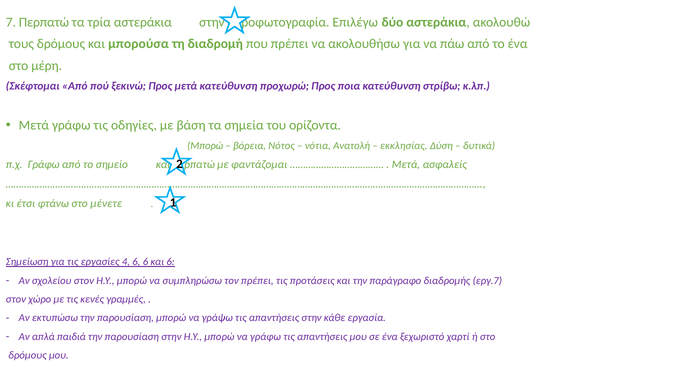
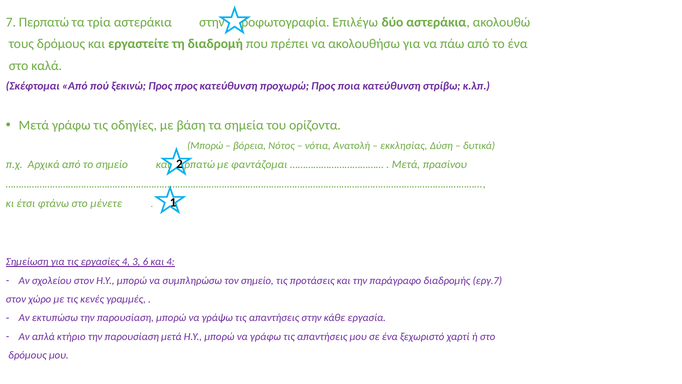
μπορούσα: μπορούσα -> εργαστείτε (139, 44)
μέρη: μέρη -> καλά (47, 66)
Προς μετά: μετά -> προς (186, 86)
π.χ Γράφω: Γράφω -> Αρχικά (44, 164)
ασφαλείς: ασφαλείς -> πρασίνου (445, 164)
4 6: 6 -> 3 (136, 262)
και 6: 6 -> 4 (171, 262)
τον πρέπει: πρέπει -> σημείο (257, 280)
παιδιά: παιδιά -> κτήριο (71, 336)
παρουσίαση στην: στην -> μετά (171, 336)
